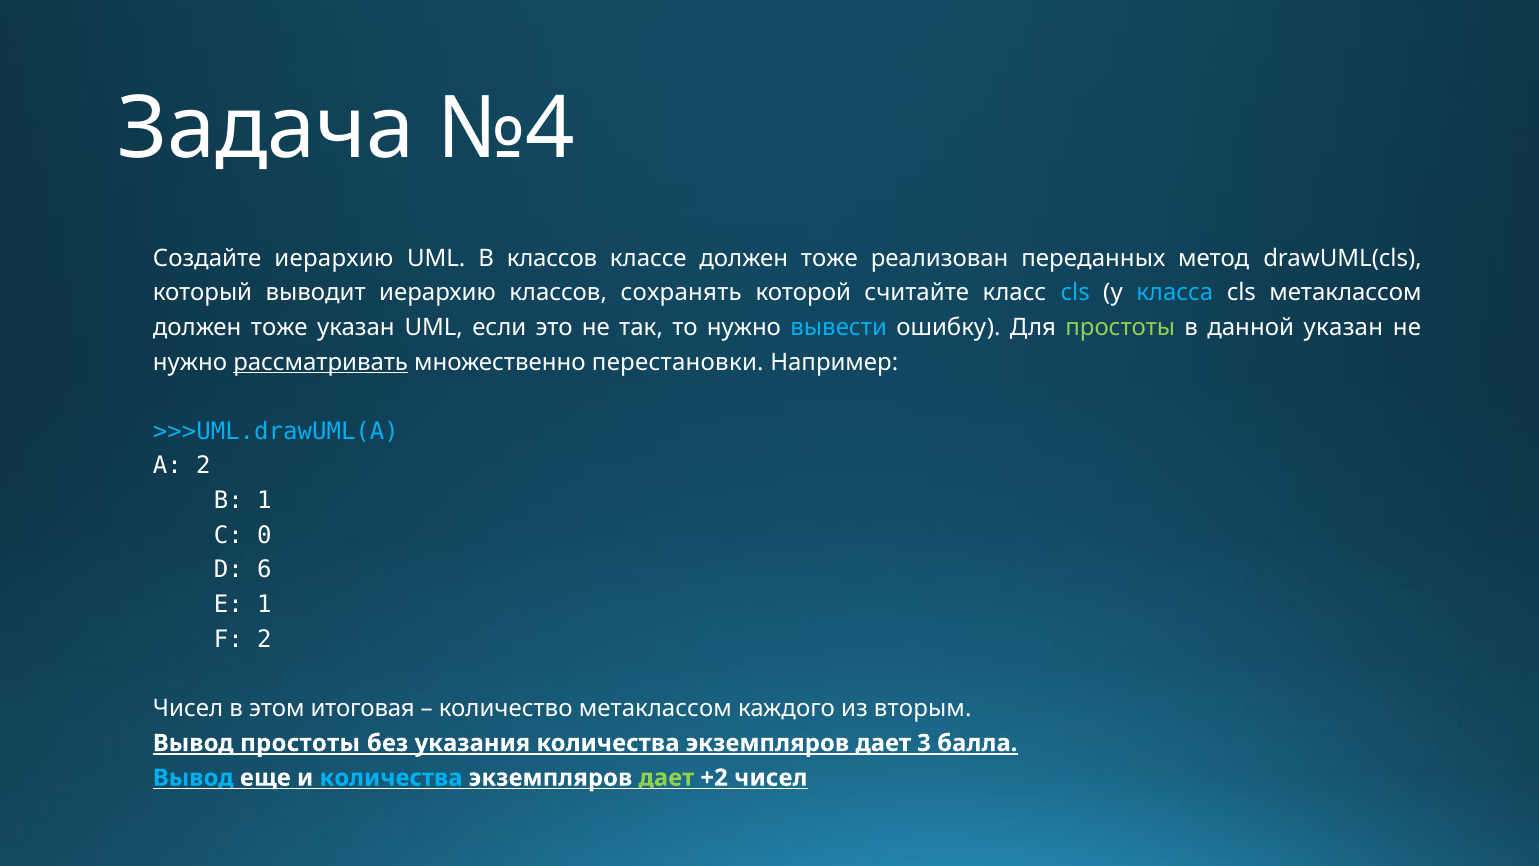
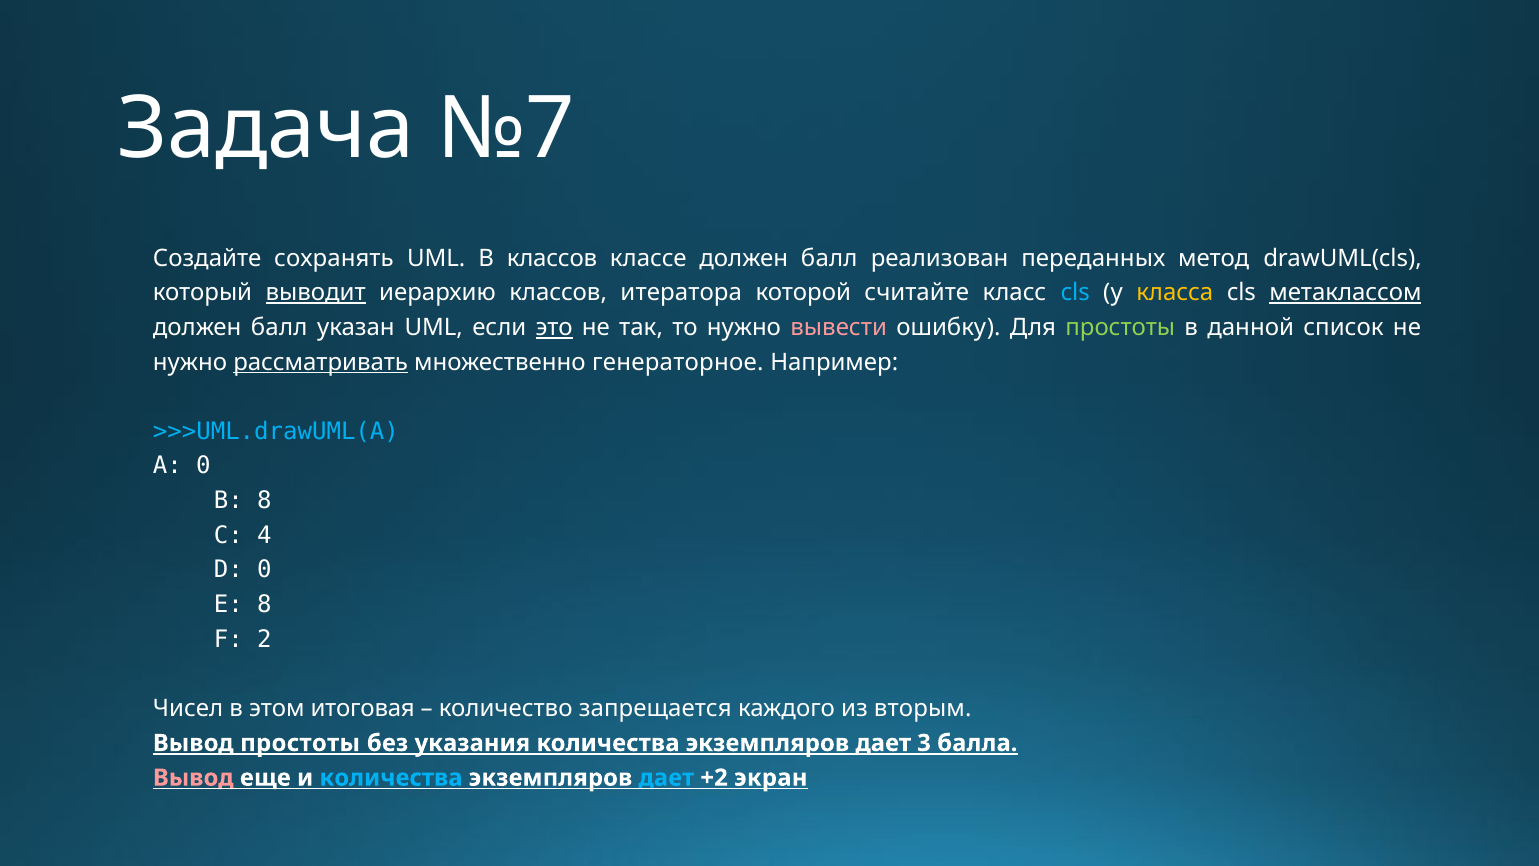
№4: №4 -> №7 (506, 129)
Создайте иерархию: иерархию -> сохранять (334, 258)
классе должен тоже: тоже -> балл (829, 258)
выводит underline: none -> present (316, 293)
сохранять: сохранять -> итератора (681, 293)
класса colour: light blue -> yellow (1175, 293)
метаклассом underline: none -> present (1345, 293)
тоже: тоже -> балл (279, 327)
это underline: none -> present (554, 327)
вывести colour: light blue -> pink (839, 327)
данной указан: указан -> список (1343, 327)
перестановки: перестановки -> генераторное (678, 362)
A 2: 2 -> 0 (203, 466)
B 1: 1 -> 8 (264, 500)
0: 0 -> 4 (264, 535)
D 6: 6 -> 0 (264, 570)
E 1: 1 -> 8 (264, 604)
количество метаклассом: метаклассом -> запрещается (655, 708)
Вывод colour: light blue -> pink (193, 777)
дает colour: light green -> light blue (666, 777)
+2 чисел: чисел -> экран (771, 777)
